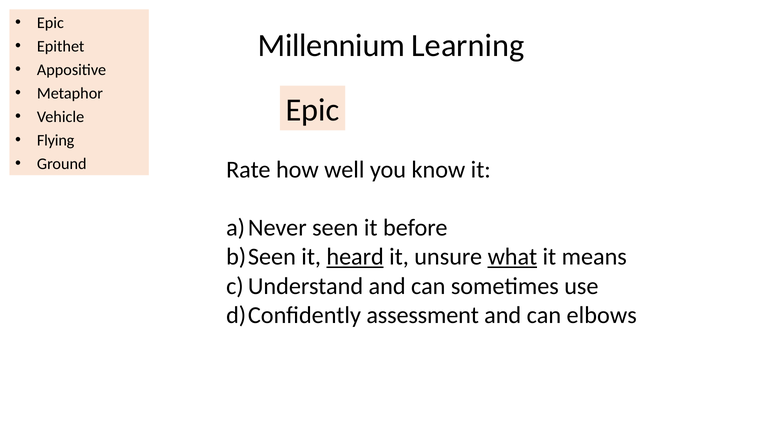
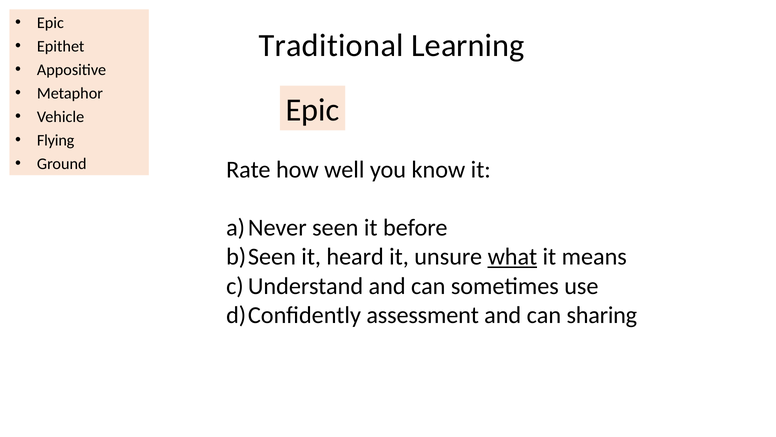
Millennium: Millennium -> Traditional (331, 46)
heard underline: present -> none (355, 257)
elbows: elbows -> sharing (602, 315)
